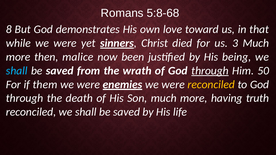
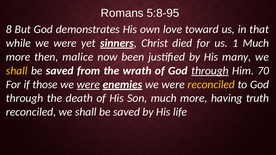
5:8-68: 5:8-68 -> 5:8-95 (163, 13)
3: 3 -> 1 (235, 43)
being: being -> many (237, 57)
shall colour: light blue -> yellow (17, 71)
50: 50 -> 70 (263, 71)
them: them -> those (45, 85)
were underline: none -> present (88, 85)
